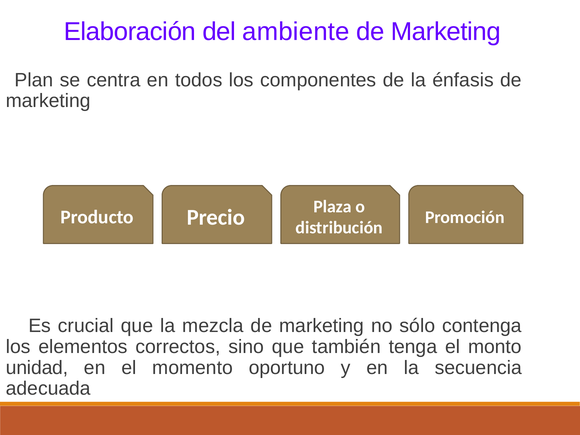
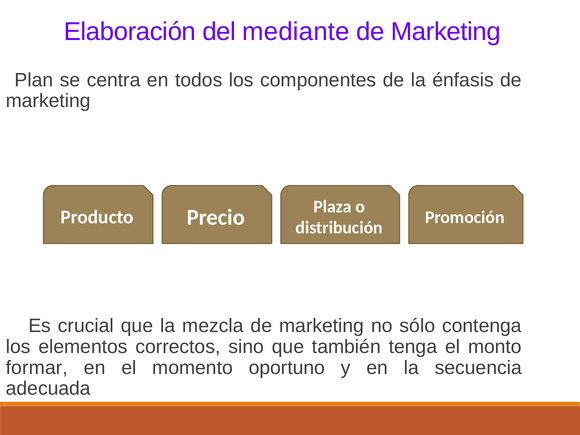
ambiente: ambiente -> mediante (296, 32)
unidad: unidad -> formar (37, 368)
